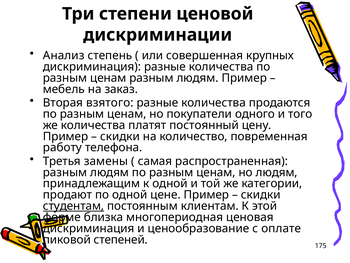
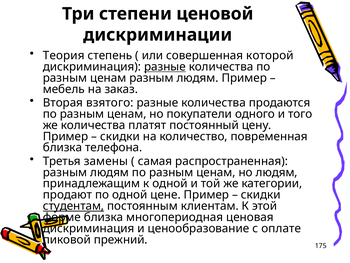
Анализ: Анализ -> Теория (64, 55)
крупных: крупных -> которой (270, 55)
разные underline: none -> present (165, 67)
работу: работу -> близка (62, 147)
степеней: степеней -> прежний (121, 239)
